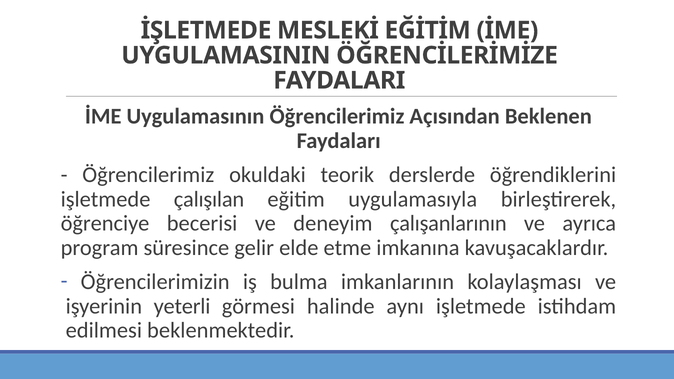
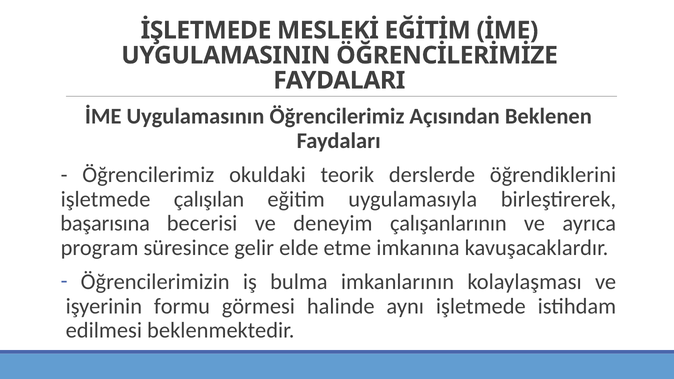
öğrenciye: öğrenciye -> başarısına (105, 224)
yeterli: yeterli -> formu (182, 306)
